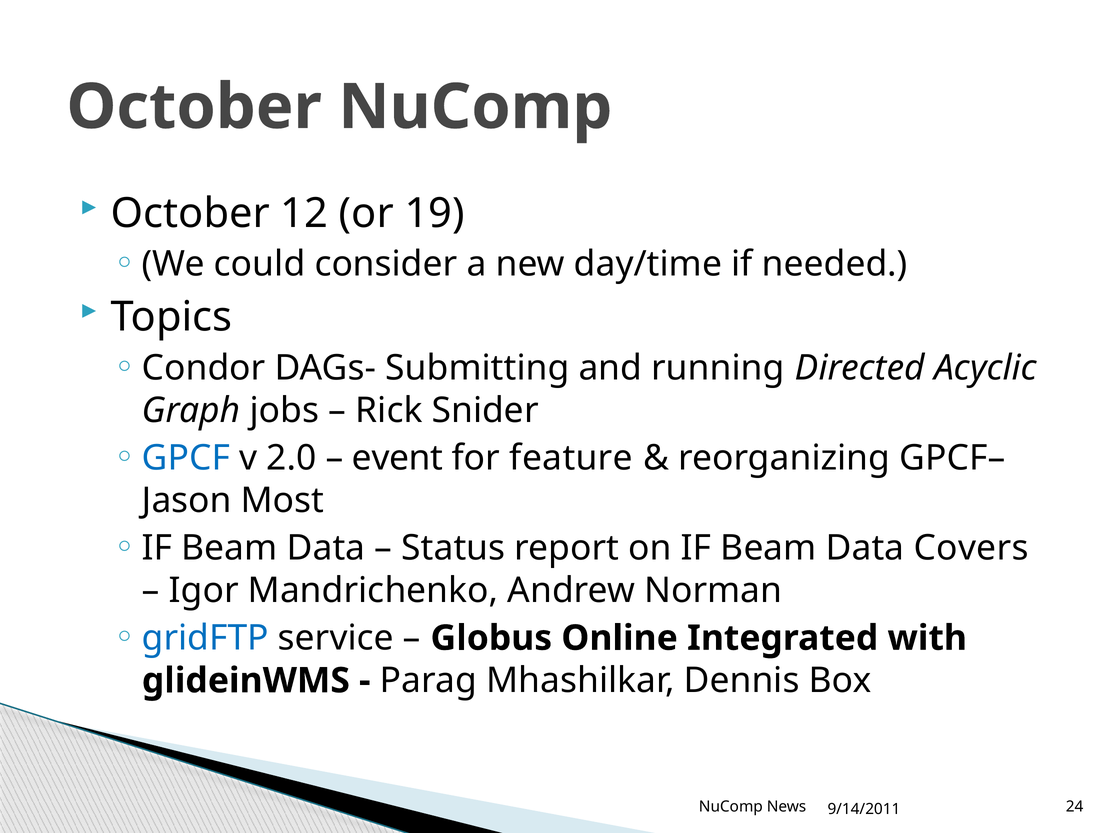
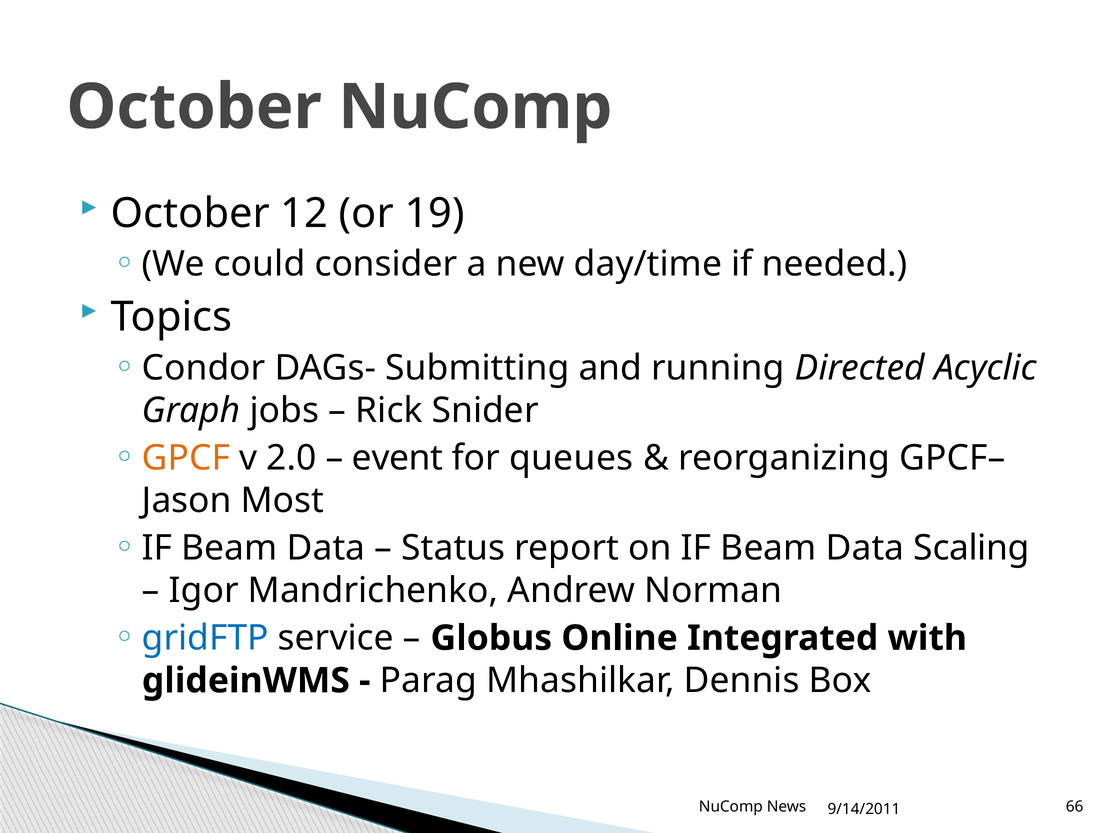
GPCF colour: blue -> orange (186, 458)
feature: feature -> queues (571, 458)
Covers: Covers -> Scaling (972, 548)
24: 24 -> 66 (1075, 806)
